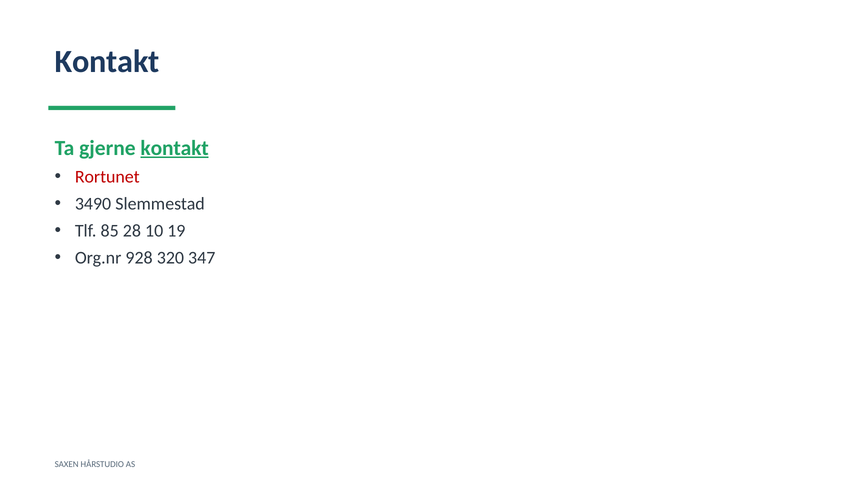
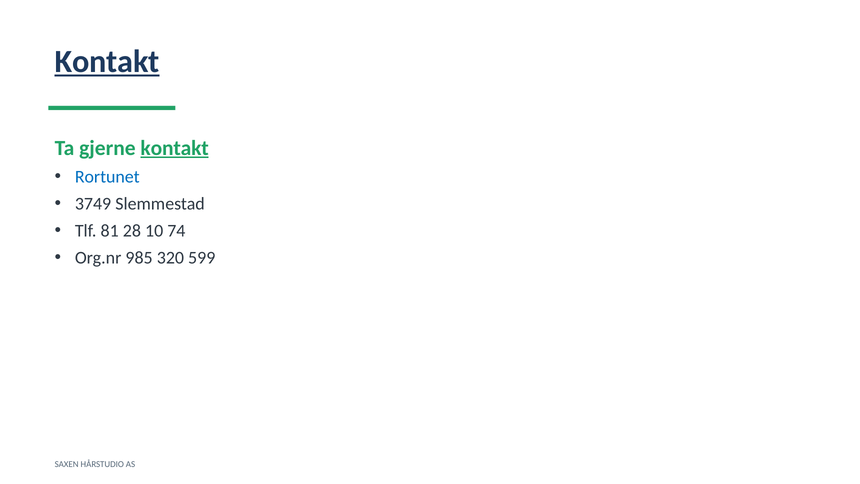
Kontakt underline: none -> present (107, 61)
Rortunet colour: red -> blue (107, 177)
3490: 3490 -> 3749 (93, 204)
85: 85 -> 81 (110, 231)
19: 19 -> 74 (176, 231)
928: 928 -> 985 (139, 258)
347: 347 -> 599 (202, 258)
